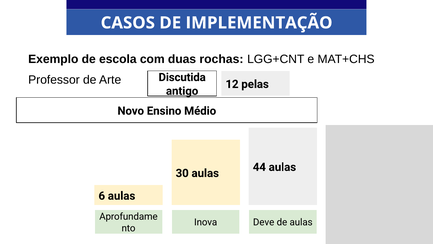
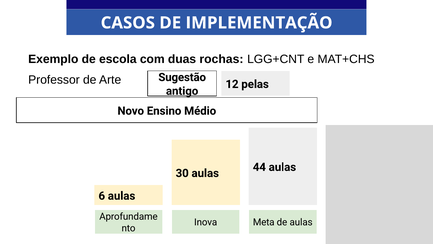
Discutida: Discutida -> Sugestão (182, 77)
Deve: Deve -> Meta (264, 222)
